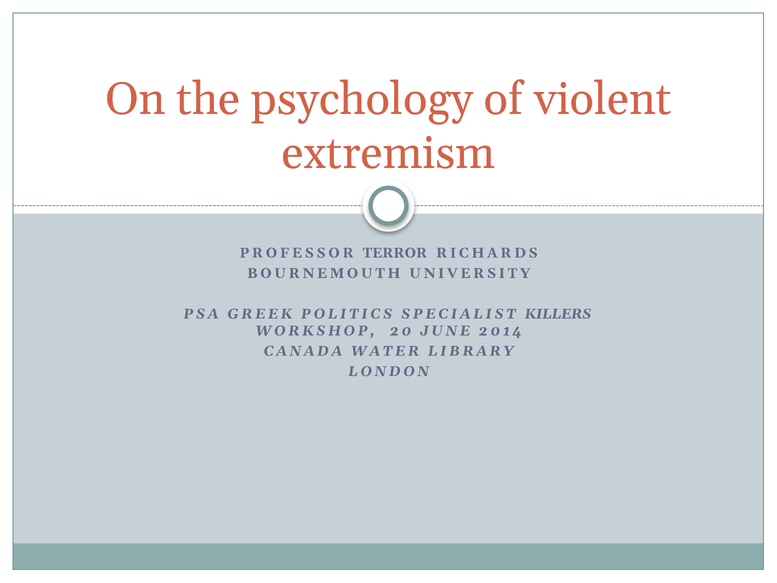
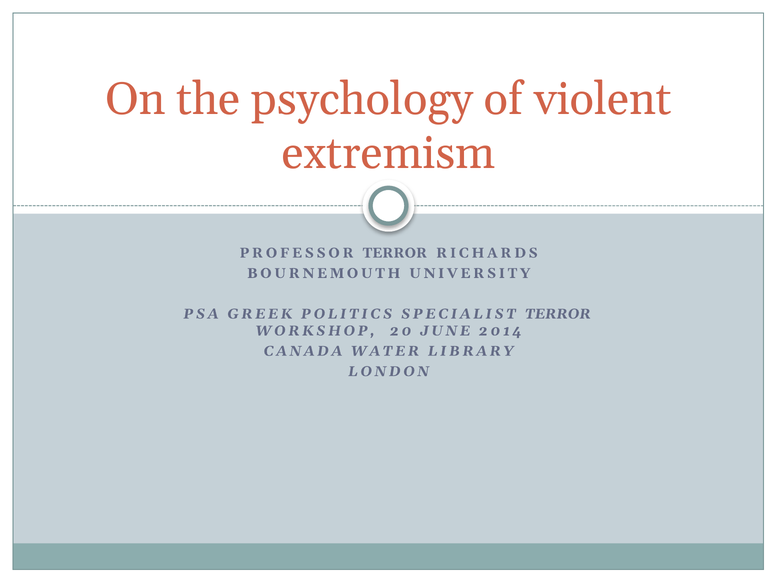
SPECIALIST KILLERS: KILLERS -> TERROR (558, 314)
